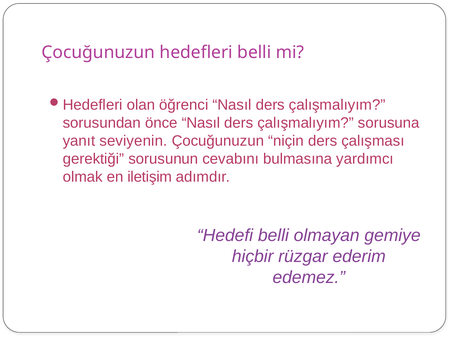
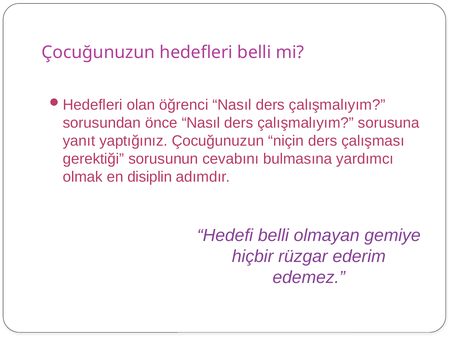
seviyenin: seviyenin -> yaptığınız (133, 141)
iletişim: iletişim -> disiplin (150, 177)
